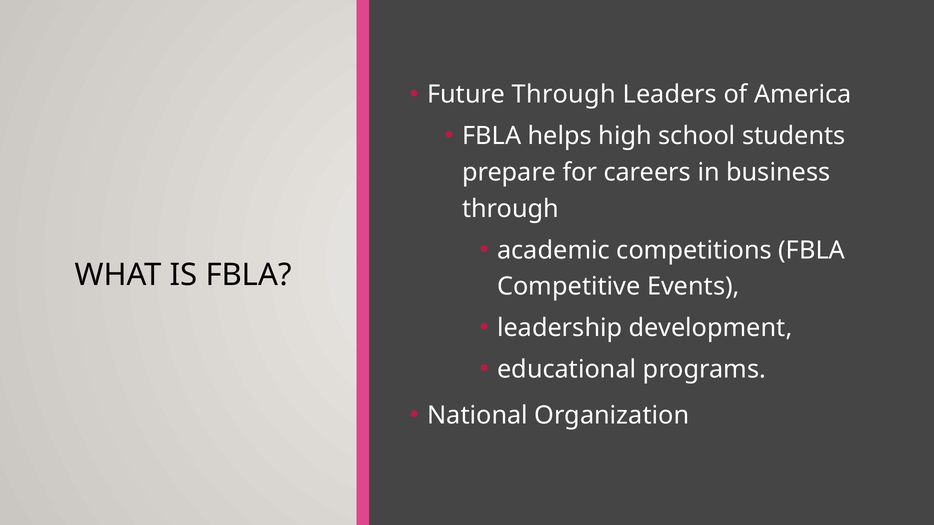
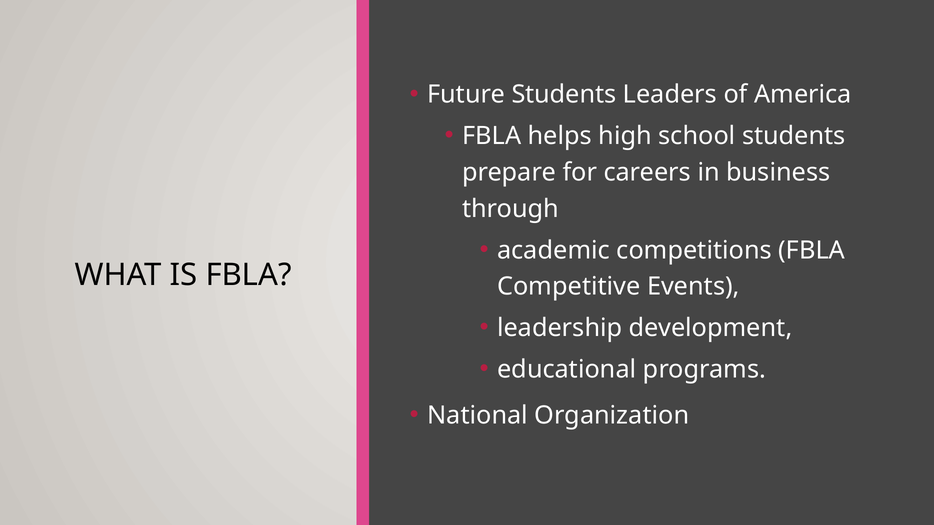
Future Through: Through -> Students (564, 95)
